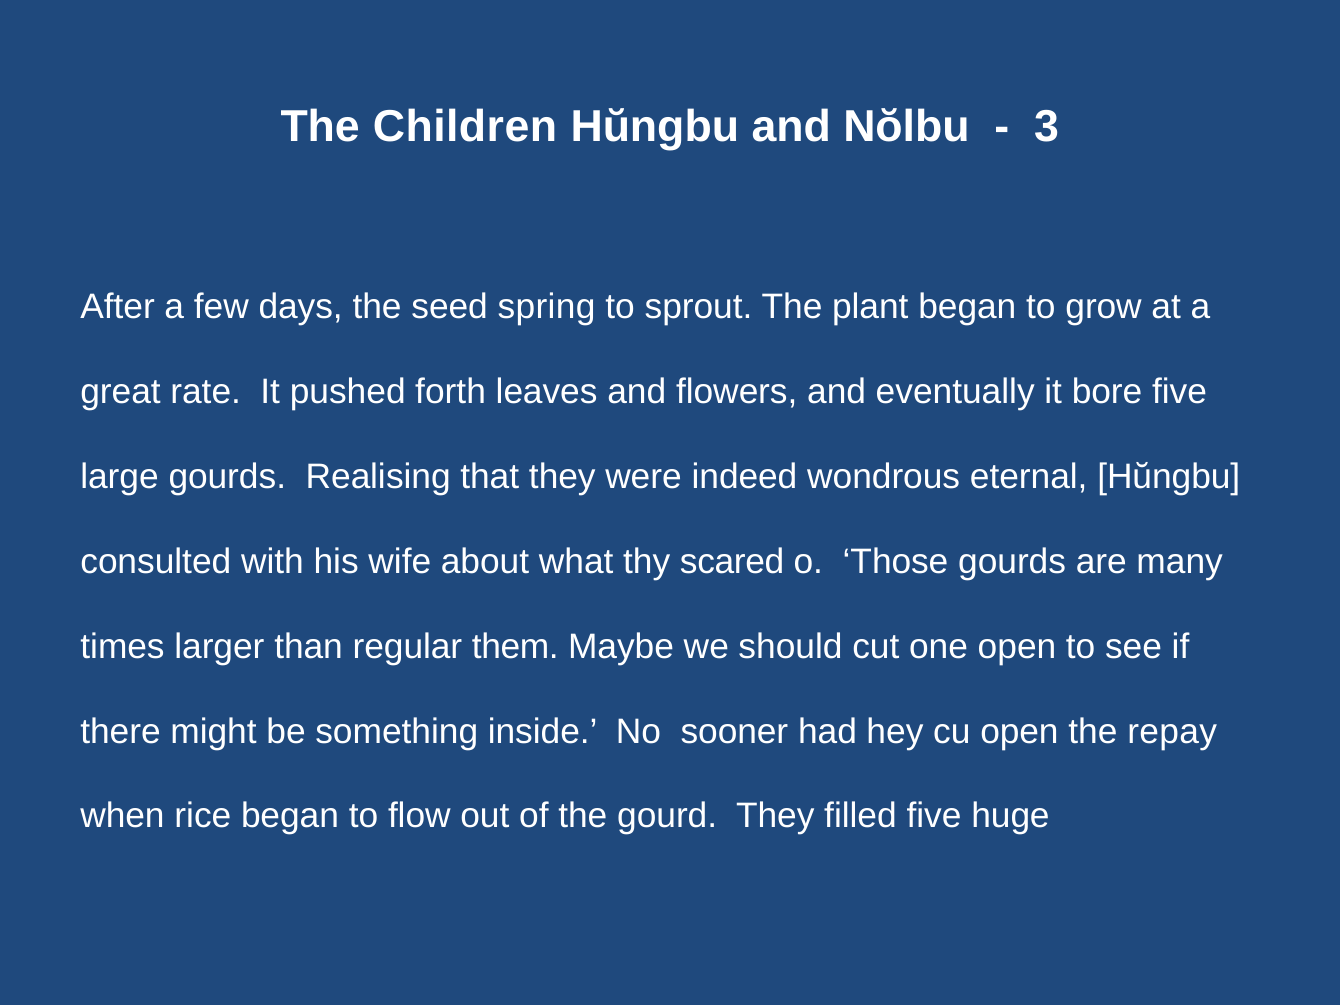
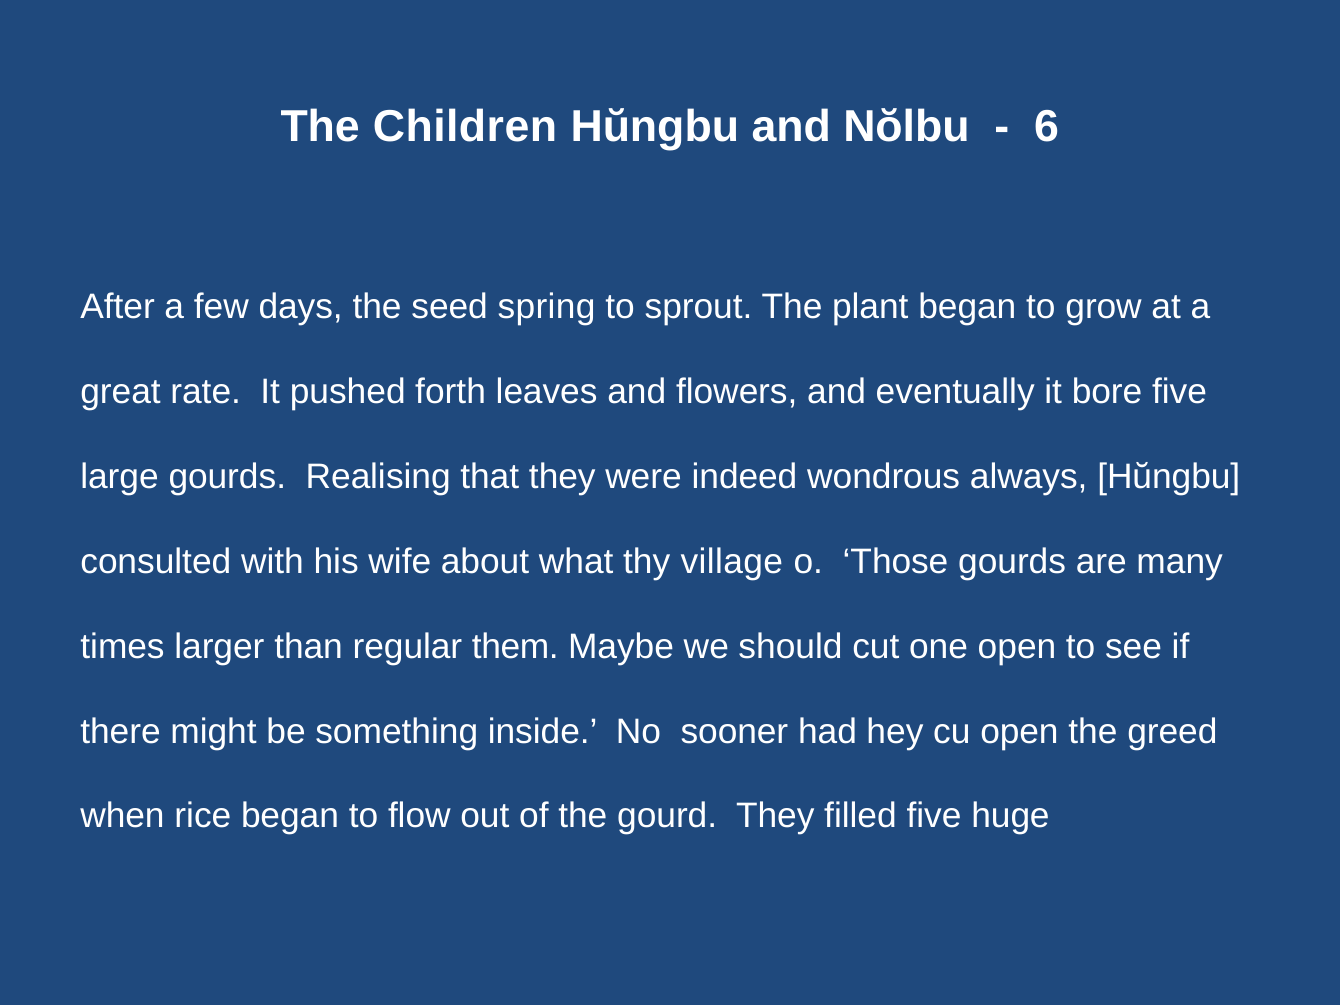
3: 3 -> 6 (1046, 127)
eternal: eternal -> always (1029, 477)
scared: scared -> village (732, 562)
repay: repay -> greed (1172, 731)
